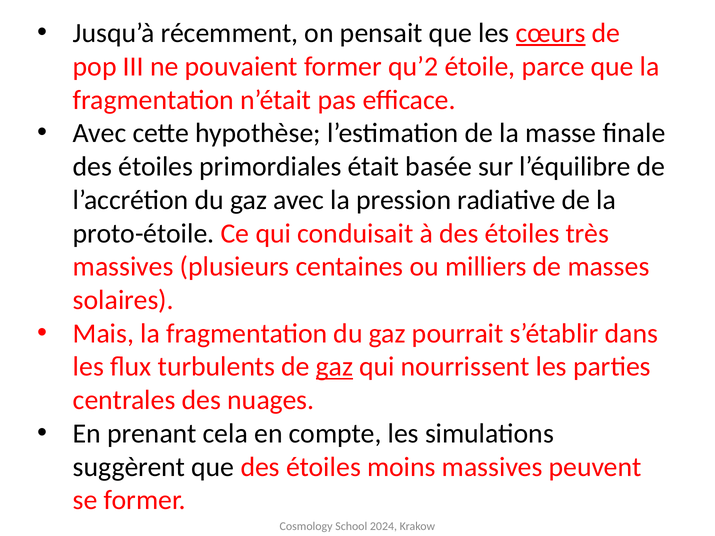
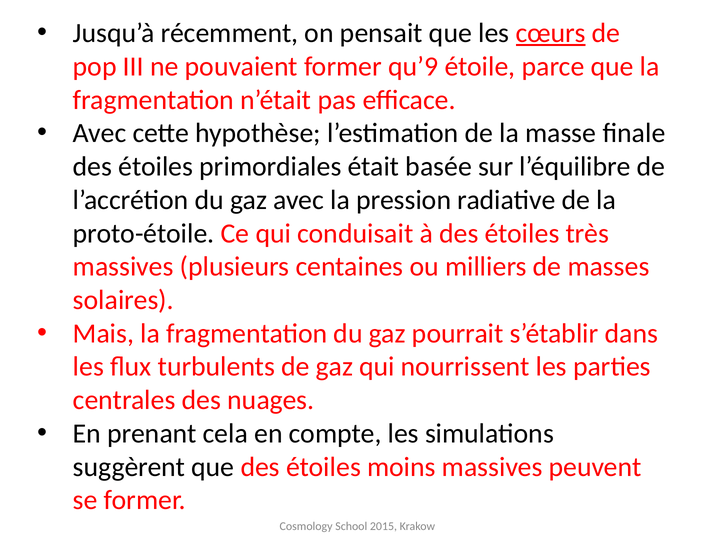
qu’2: qu’2 -> qu’9 (413, 67)
gaz underline: present -> none (334, 367)
2024: 2024 -> 2015 (383, 526)
